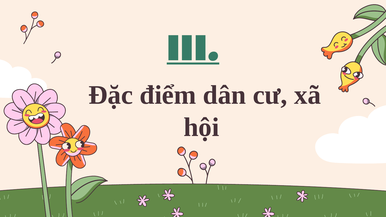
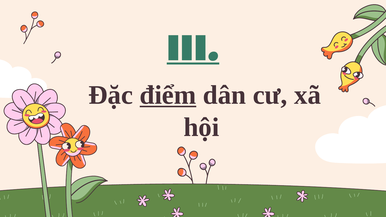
điểm underline: none -> present (168, 95)
